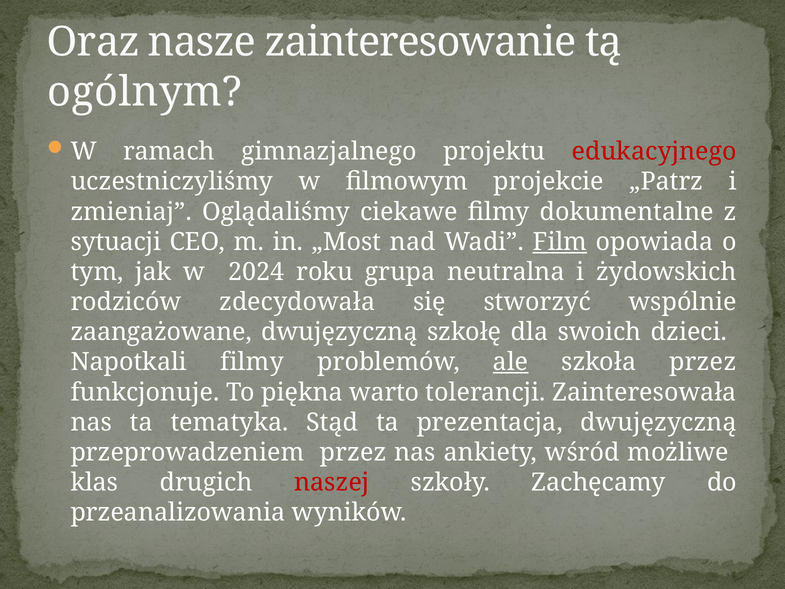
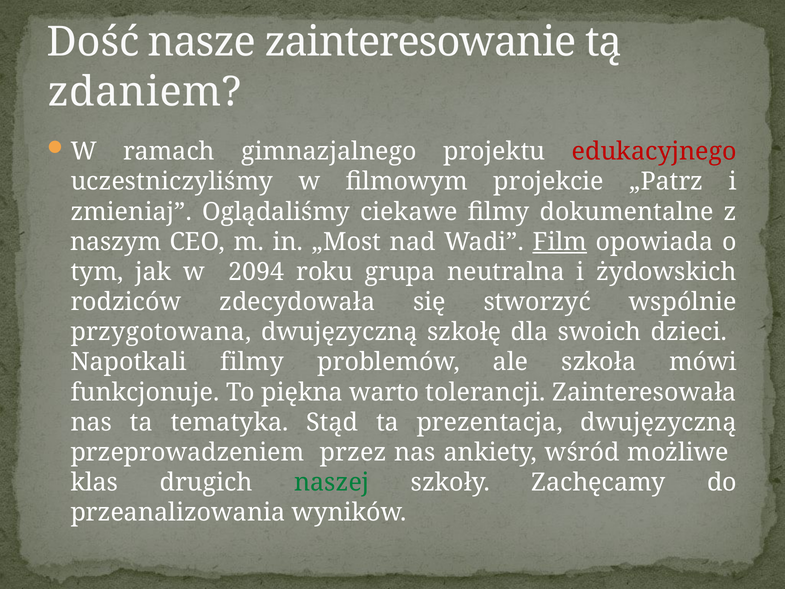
Oraz: Oraz -> Dość (93, 42)
ogólnym: ogólnym -> zdaniem (145, 92)
sytuacji: sytuacji -> naszym (116, 242)
2024: 2024 -> 2094 (256, 272)
zaangażowane: zaangażowane -> przygotowana (161, 332)
ale underline: present -> none (511, 362)
szkoła przez: przez -> mówi (703, 362)
naszej colour: red -> green (332, 482)
